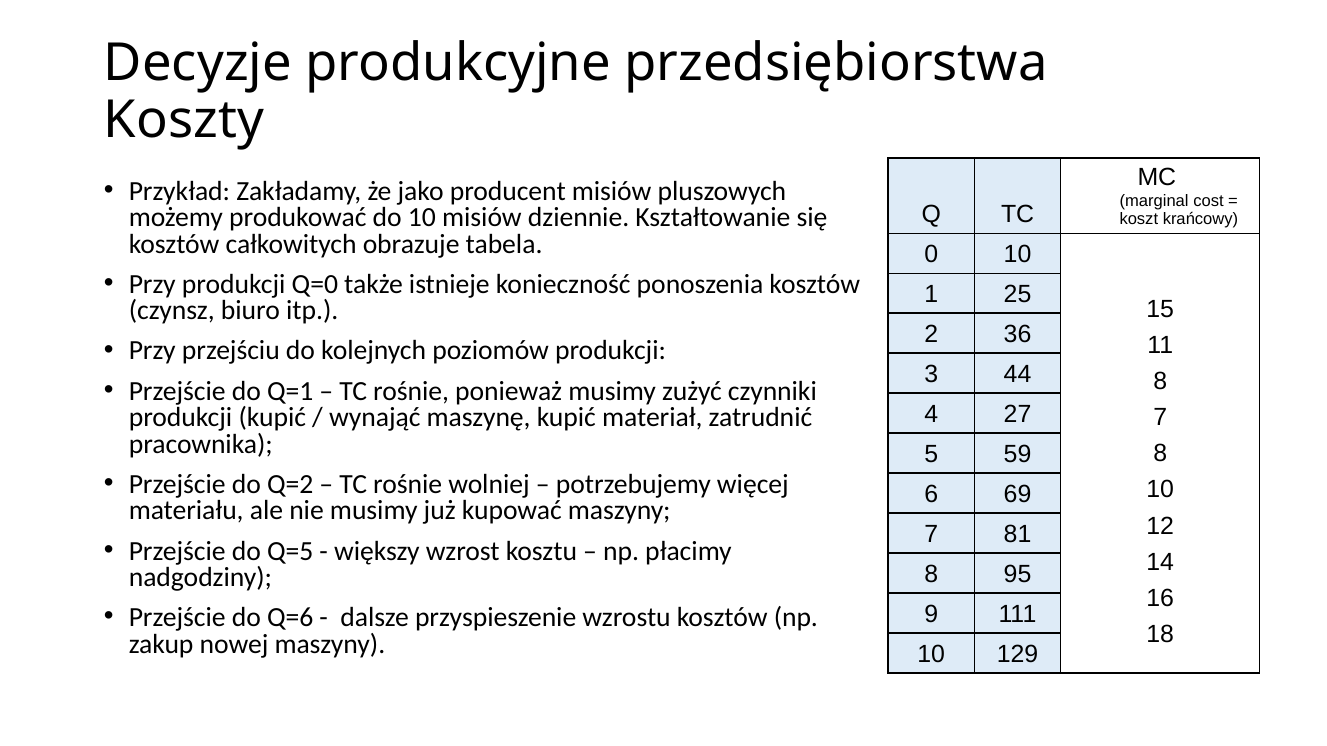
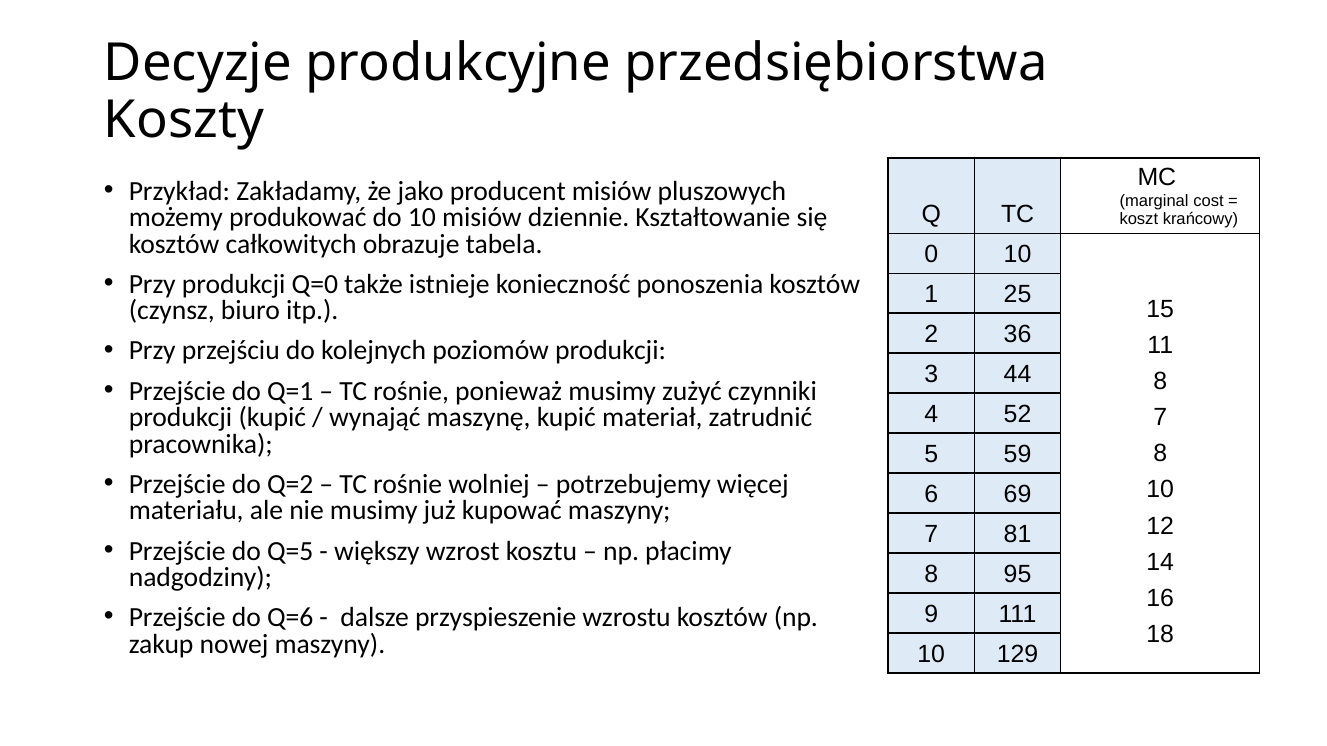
27: 27 -> 52 (1018, 415)
